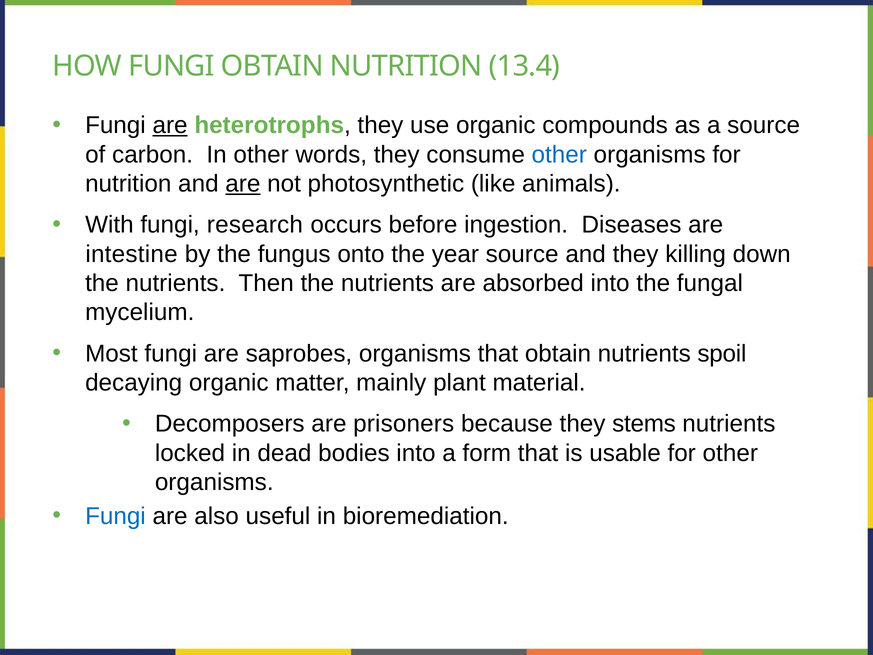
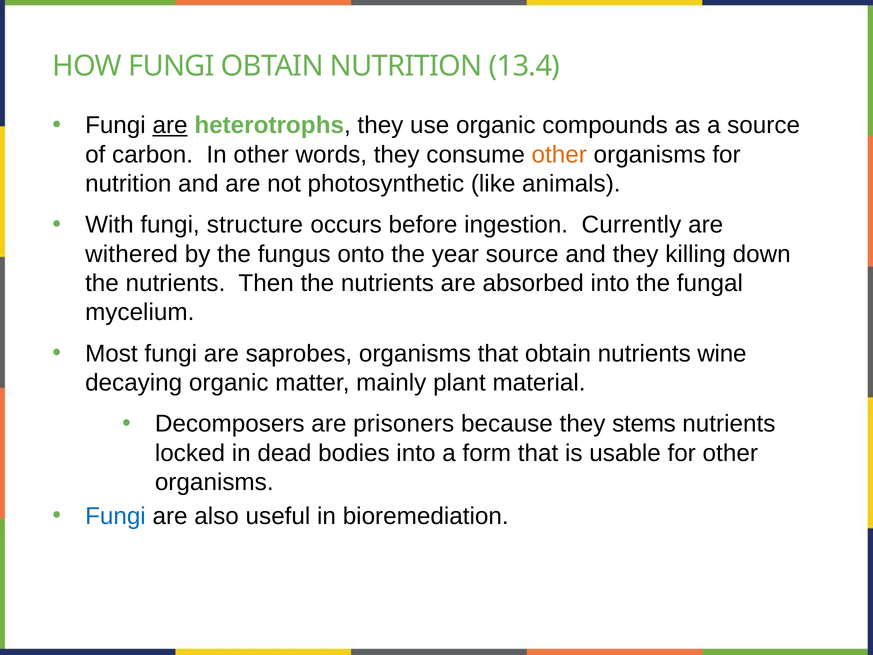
other colour: blue -> orange (559, 154)
are underline: present -> none (243, 184)
research: research -> structure (255, 225)
Diseases: Diseases -> Currently (631, 225)
intestine: intestine -> withered (132, 254)
spoil: spoil -> wine (722, 353)
